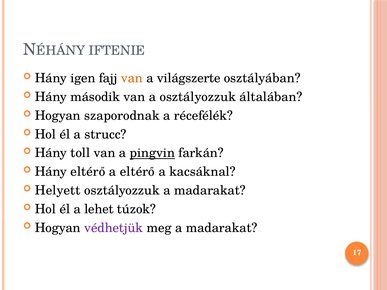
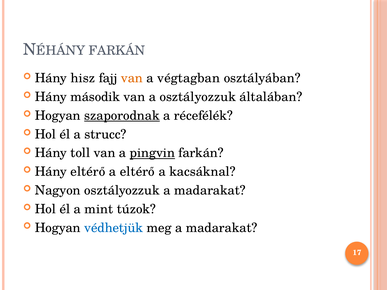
IFTENIE: IFTENIE -> FARKÁN (117, 51)
igen: igen -> hisz (83, 78)
világszerte: világszerte -> végtagban (189, 78)
szaporodnak underline: none -> present (122, 116)
Helyett: Helyett -> Nagyon (58, 191)
lehet: lehet -> mint (99, 209)
védhetjük colour: purple -> blue (114, 228)
